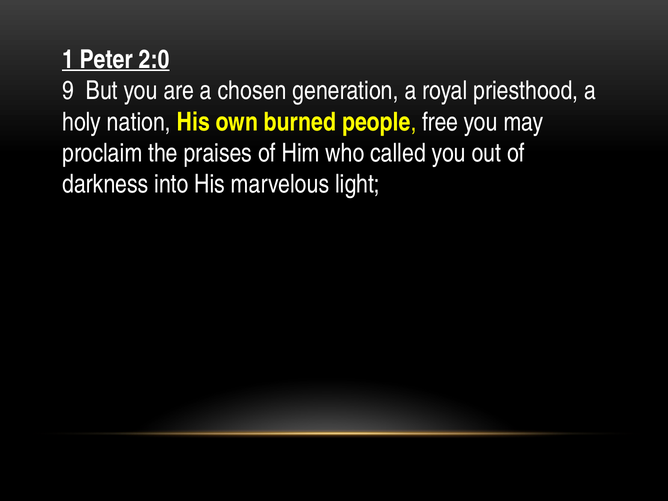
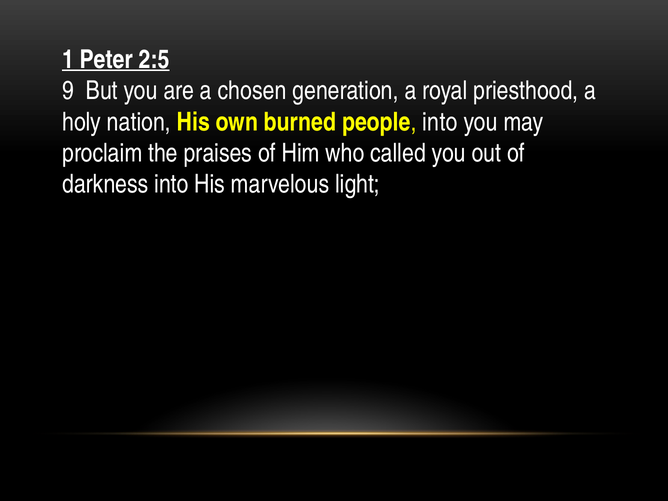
2:0: 2:0 -> 2:5 (154, 60)
people free: free -> into (440, 122)
